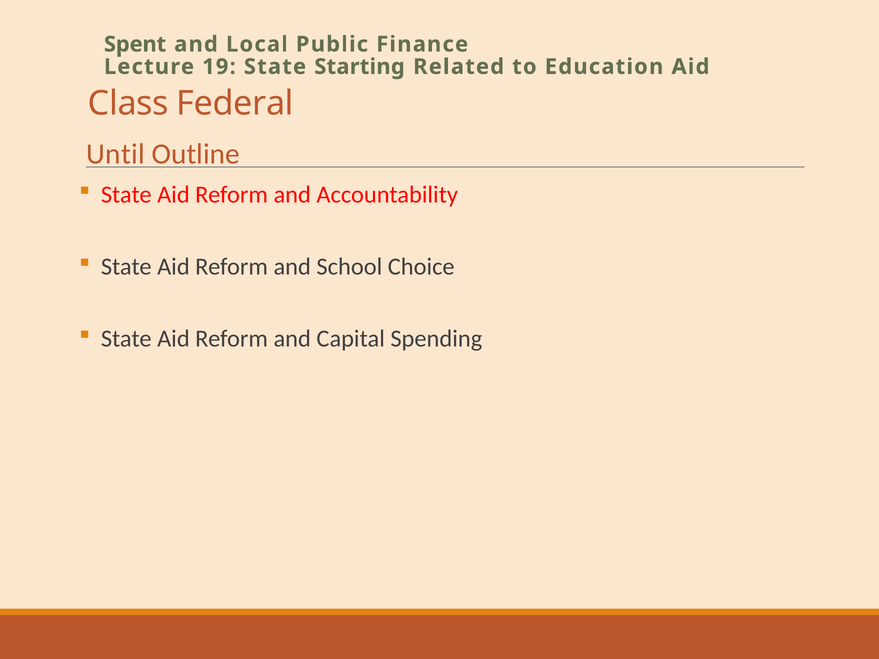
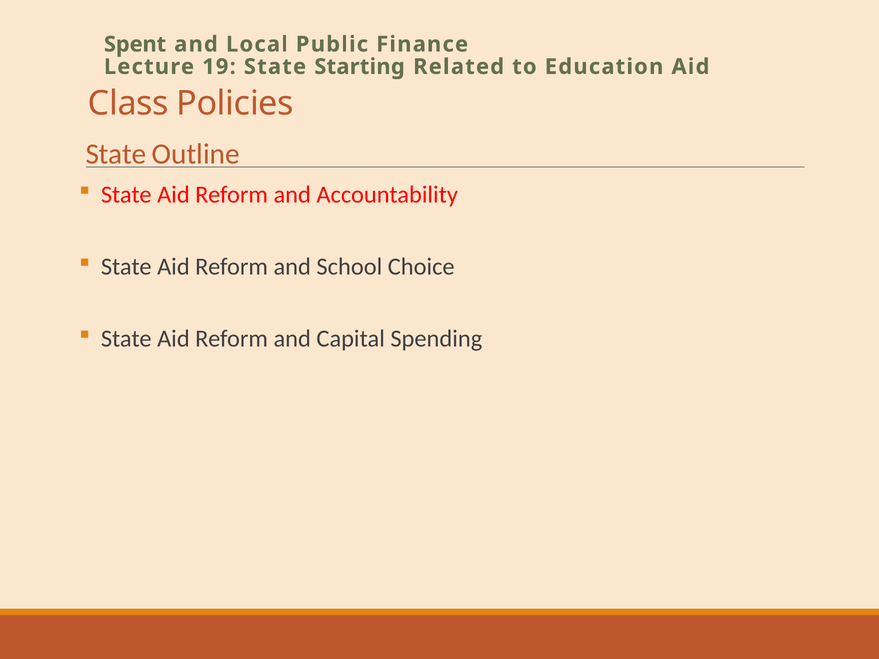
Federal: Federal -> Policies (235, 103)
Until: Until -> State (116, 154)
